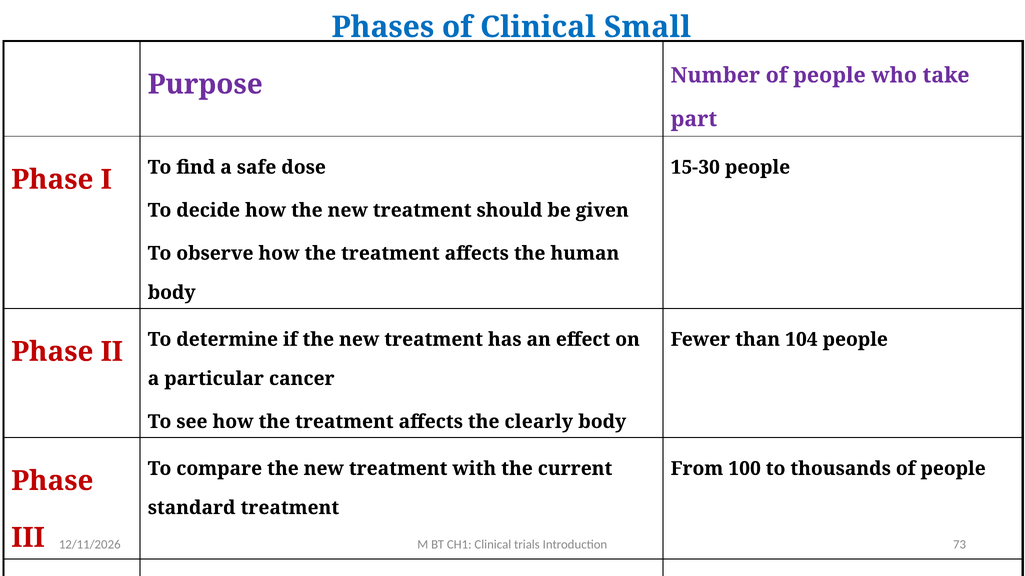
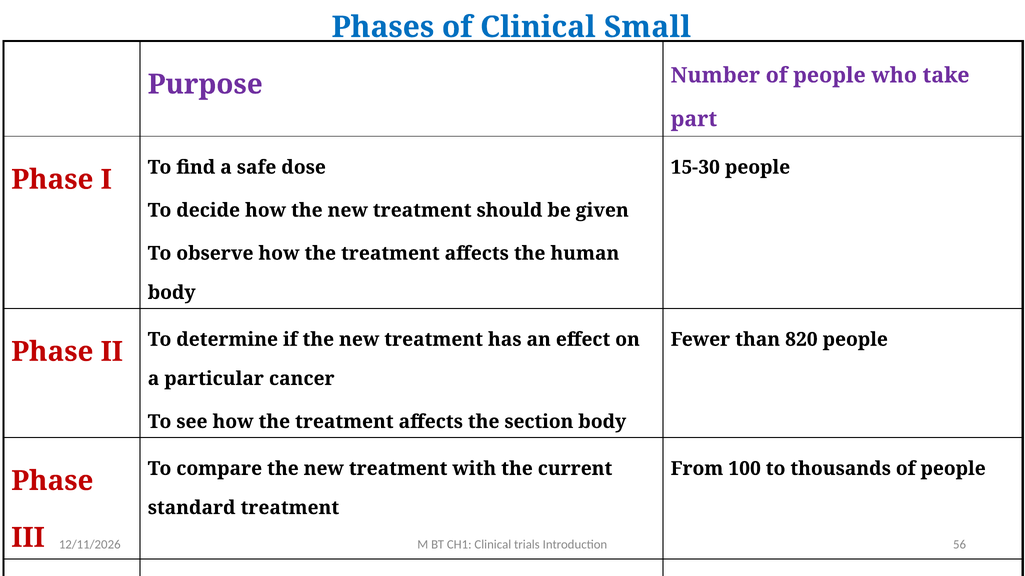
104: 104 -> 820 (801, 340)
clearly: clearly -> section (539, 422)
73: 73 -> 56 (960, 545)
